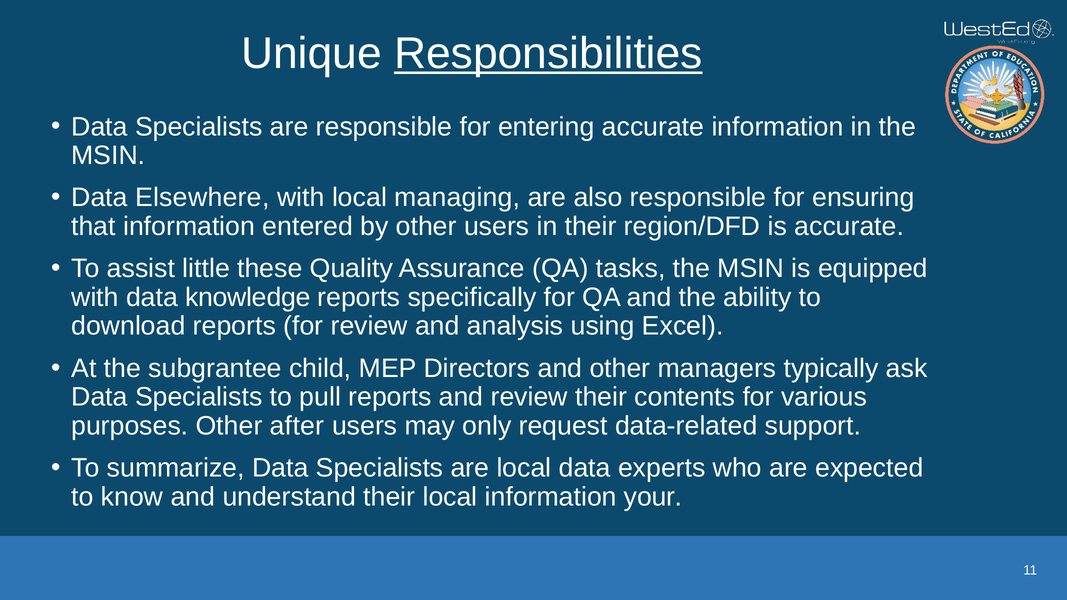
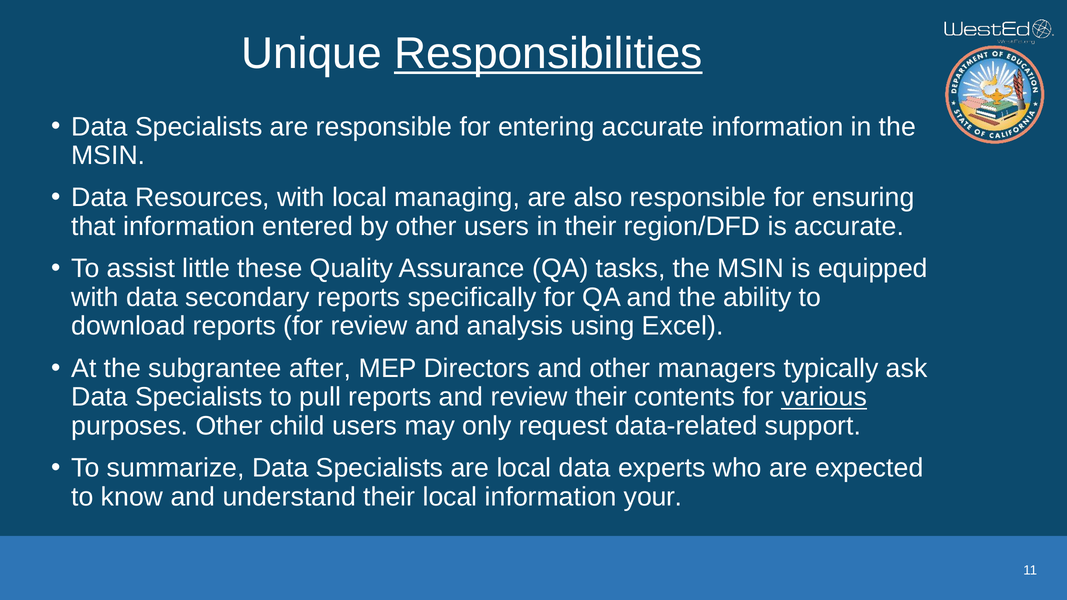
Elsewhere: Elsewhere -> Resources (202, 198)
knowledge: knowledge -> secondary (248, 297)
child: child -> after (320, 368)
various underline: none -> present (824, 397)
after: after -> child (297, 426)
